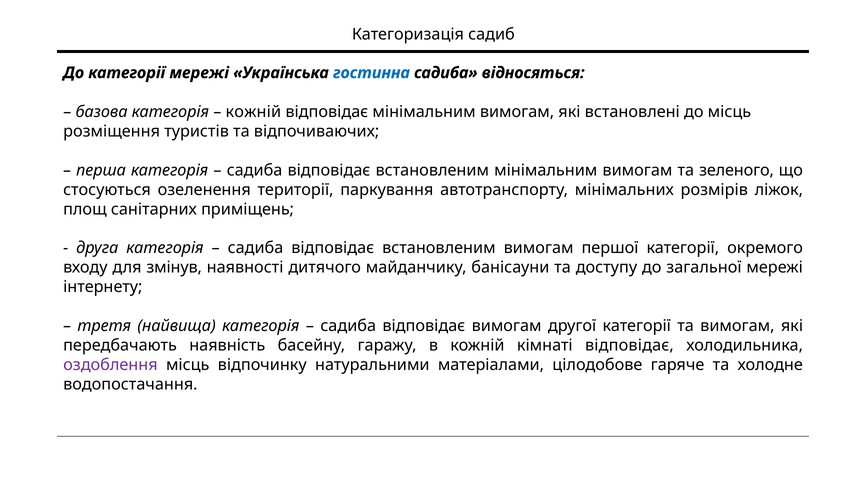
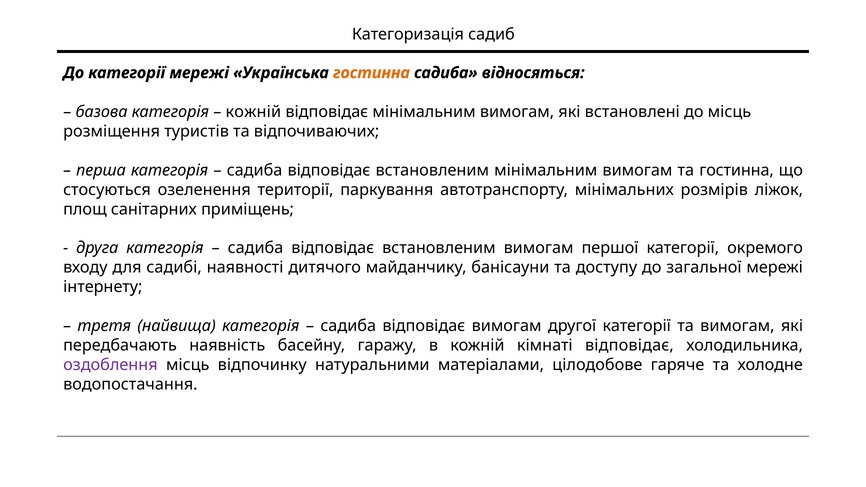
гостинна colour: blue -> orange (371, 73)
та зеленого: зеленого -> гостинна (737, 170)
змінув: змінув -> садибі (174, 268)
